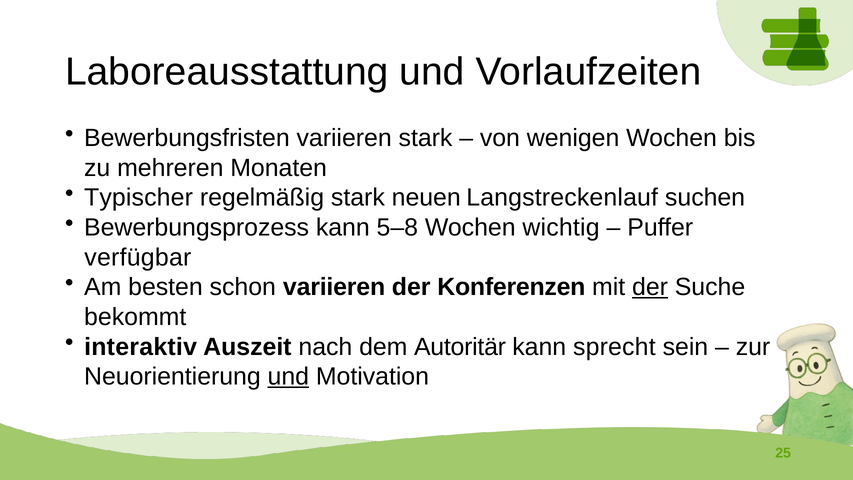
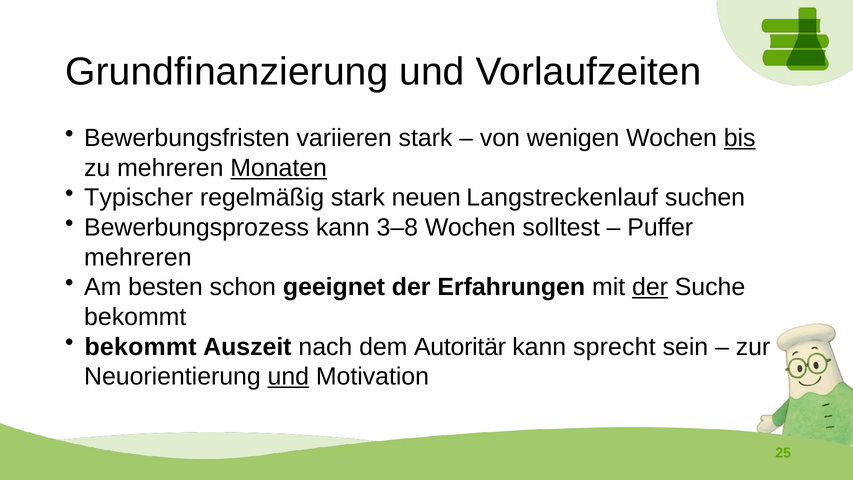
Laboreausstattung: Laboreausstattung -> Grundfinanzierung (227, 72)
bis underline: none -> present (740, 138)
Monaten underline: none -> present (279, 168)
5–8: 5–8 -> 3–8 (397, 227)
wichtig: wichtig -> solltest (561, 227)
verfügbar: verfügbar -> mehreren (138, 257)
schon variieren: variieren -> geeignet (334, 287)
Konferenzen: Konferenzen -> Erfahrungen (511, 287)
interaktiv: interaktiv -> bekommt (141, 347)
